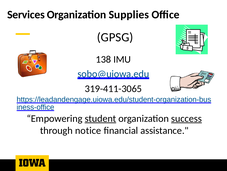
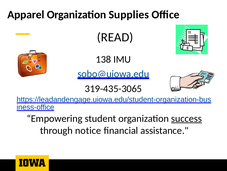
Services: Services -> Apparel (26, 15)
GPSG: GPSG -> READ (115, 37)
319-411-3065: 319-411-3065 -> 319-435-3065 (113, 88)
student underline: present -> none (100, 118)
